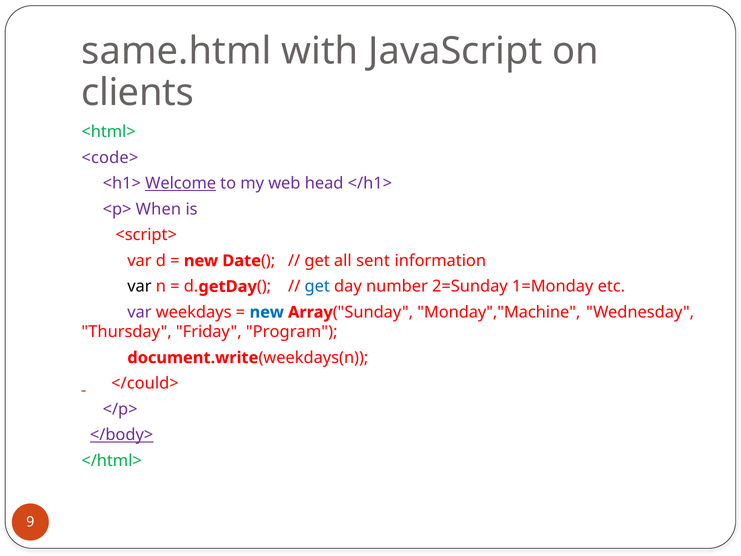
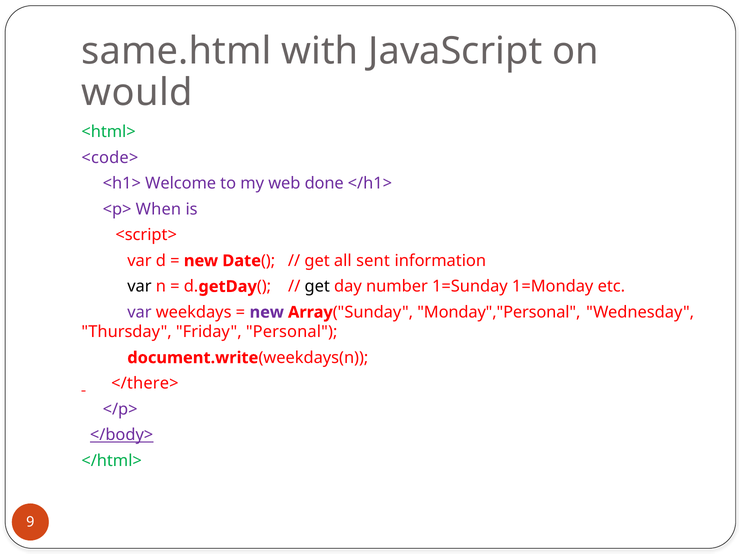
clients: clients -> would (137, 92)
Welcome underline: present -> none (181, 183)
head: head -> done (324, 183)
get colour: blue -> black (317, 286)
2=Sunday: 2=Sunday -> 1=Sunday (470, 286)
new colour: blue -> purple (267, 312)
Monday","Machine: Monday","Machine -> Monday","Personal (499, 312)
Program: Program -> Personal (292, 332)
</could>: </could> -> </there> (145, 383)
